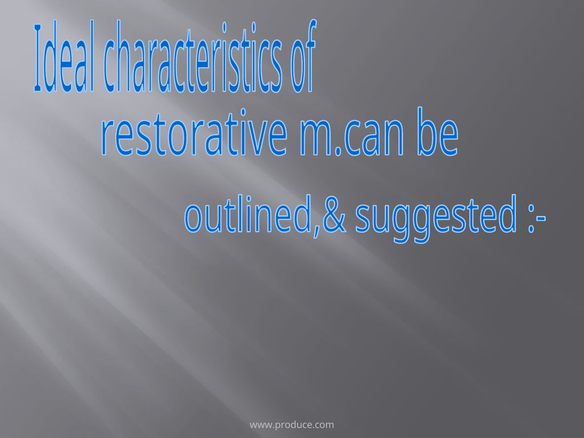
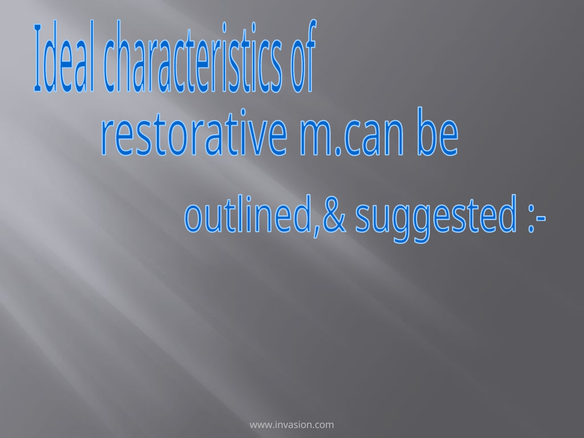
www.produce.com: www.produce.com -> www.invasion.com (292, 425)
